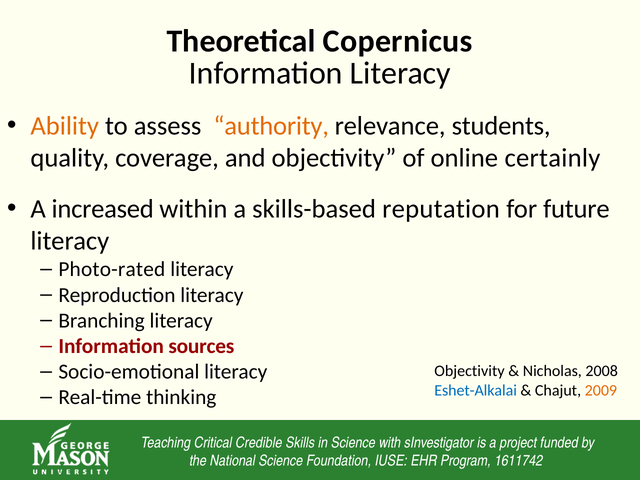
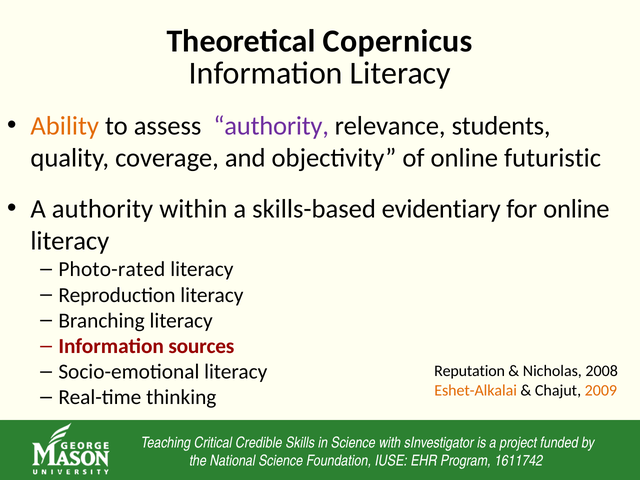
authority colour: orange -> purple (271, 126)
certainly: certainly -> futuristic (553, 158)
A increased: increased -> authority (102, 209)
reputation: reputation -> evidentiary (441, 209)
for future: future -> online (576, 209)
Objectivity: Objectivity -> Reputation (470, 371)
Eshet-Alkalai colour: blue -> orange (476, 390)
